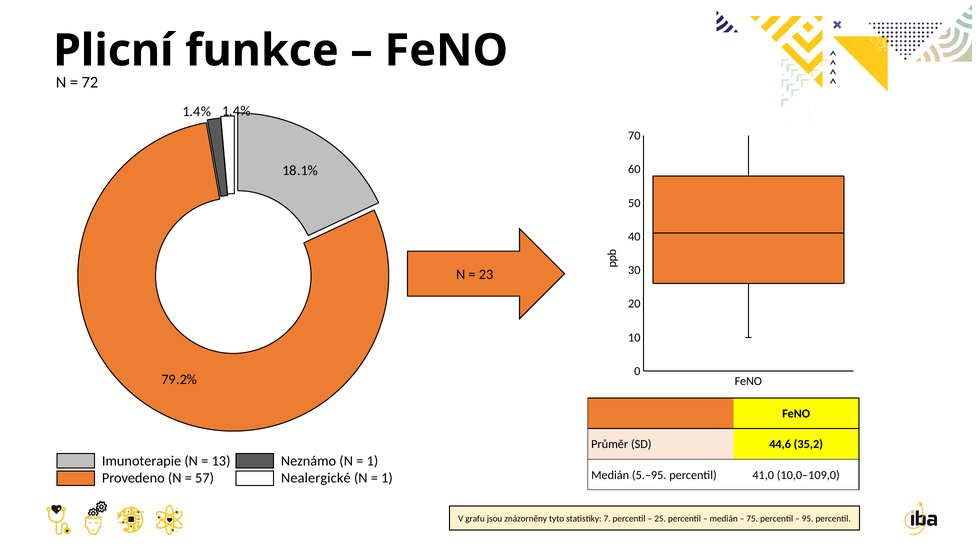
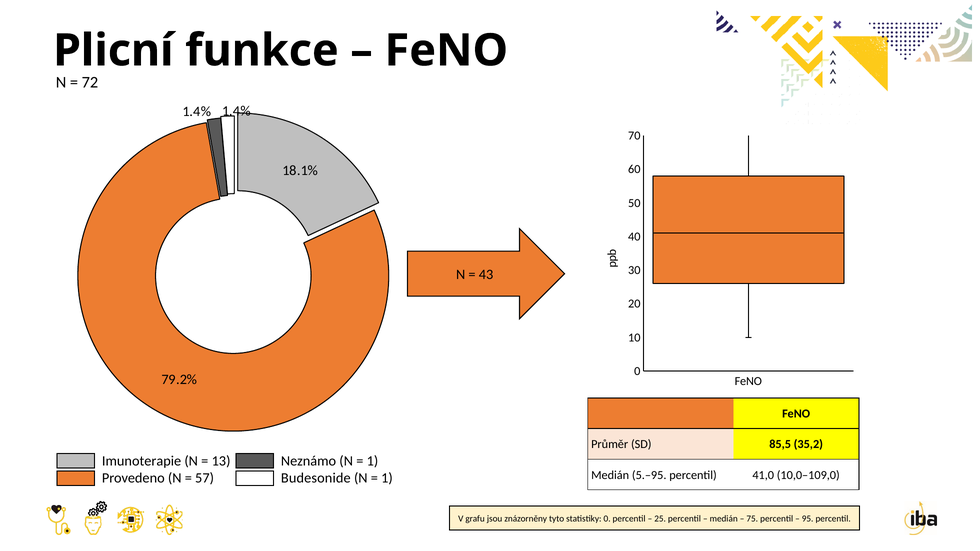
23: 23 -> 43 (486, 275)
44,6: 44,6 -> 85,5 (780, 445)
Nealergické: Nealergické -> Budesonide (316, 478)
statistiky 7: 7 -> 0 (607, 519)
